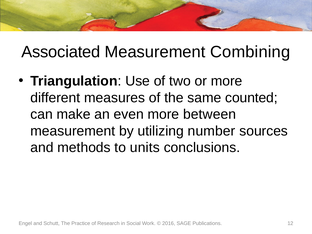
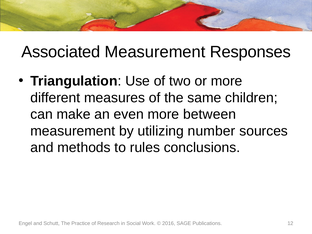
Combining: Combining -> Responses (250, 52)
counted: counted -> children (251, 98)
units: units -> rules (145, 148)
